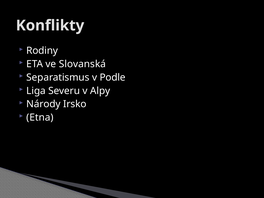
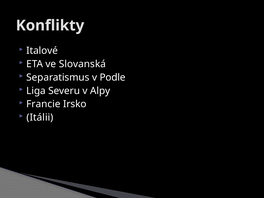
Rodiny: Rodiny -> Italové (42, 51)
Národy: Národy -> Francie (43, 104)
Etna: Etna -> Itálii (40, 117)
